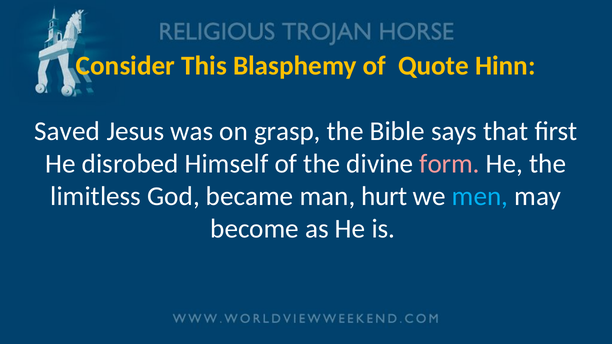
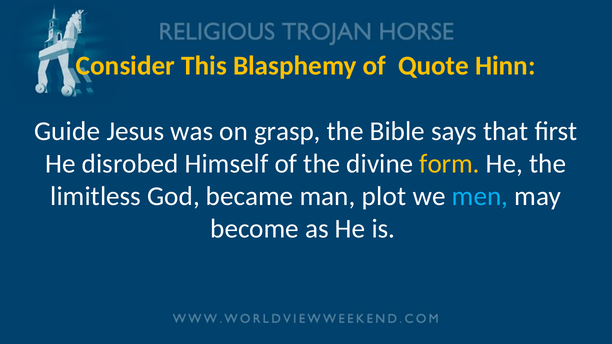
Saved: Saved -> Guide (67, 131)
form colour: pink -> yellow (450, 164)
hurt: hurt -> plot (384, 196)
